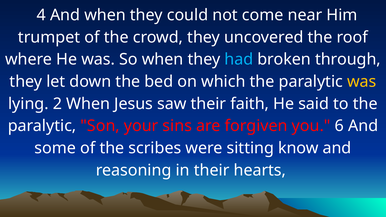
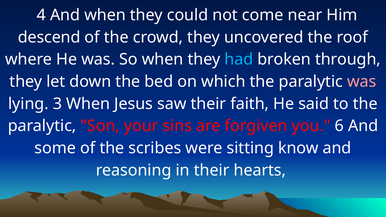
trumpet: trumpet -> descend (49, 37)
was colour: yellow -> pink (362, 82)
2: 2 -> 3 (57, 104)
